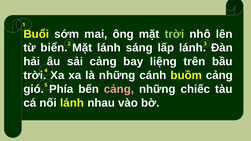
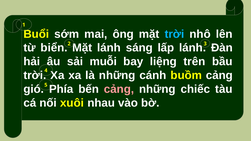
trời colour: light green -> light blue (174, 34)
sải cảng: cảng -> muỗi (103, 62)
nối lánh: lánh -> xuôi (72, 103)
